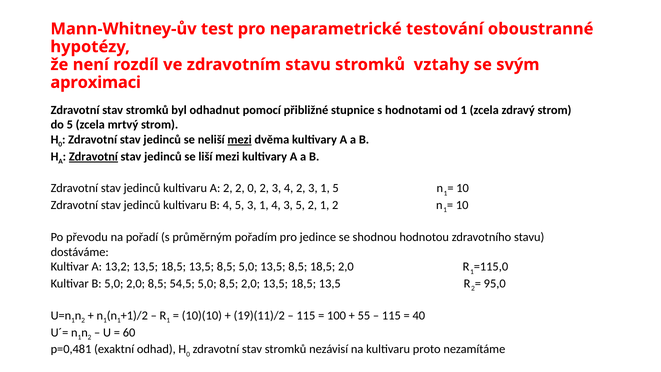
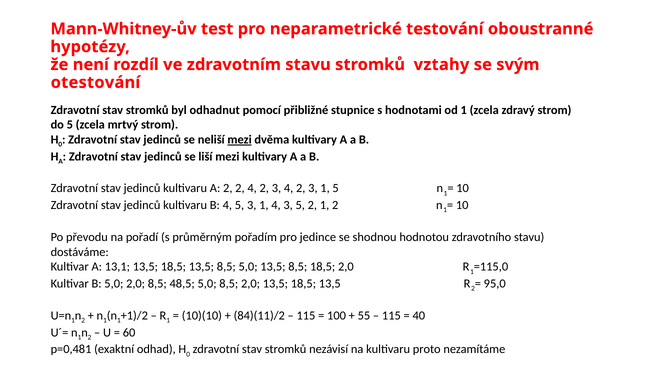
aproximaci: aproximaci -> otestování (95, 82)
Zdravotní underline: present -> none (93, 157)
2 0: 0 -> 4 (252, 188)
13,2: 13,2 -> 13,1 (117, 267)
54,5: 54,5 -> 48,5 (182, 284)
19)(11)/2: 19)(11)/2 -> 84)(11)/2 (259, 315)
